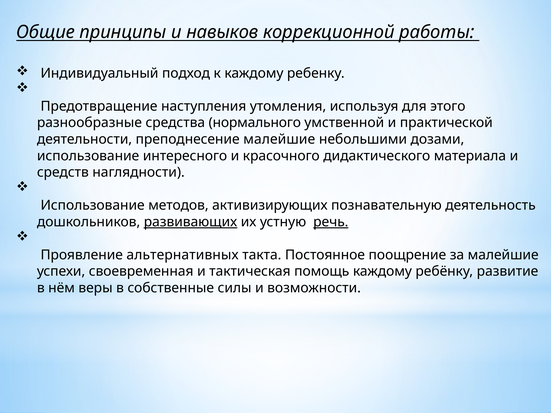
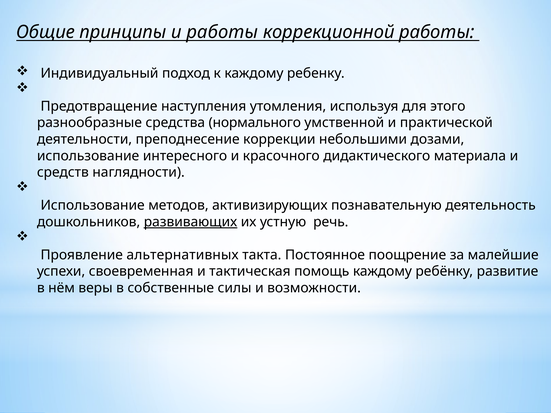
и навыков: навыков -> работы (222, 32)
преподнесение малейшие: малейшие -> коррекции (279, 139)
речь underline: present -> none (331, 222)
